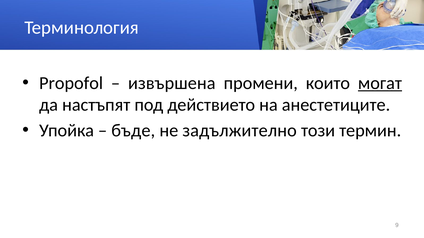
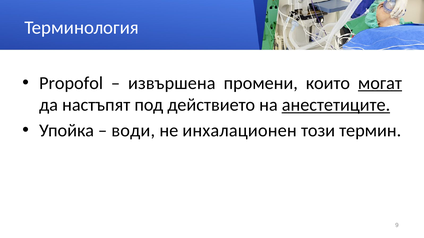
анестетиците underline: none -> present (336, 105)
бъде: бъде -> води (133, 131)
задължително: задължително -> инхалационен (240, 131)
